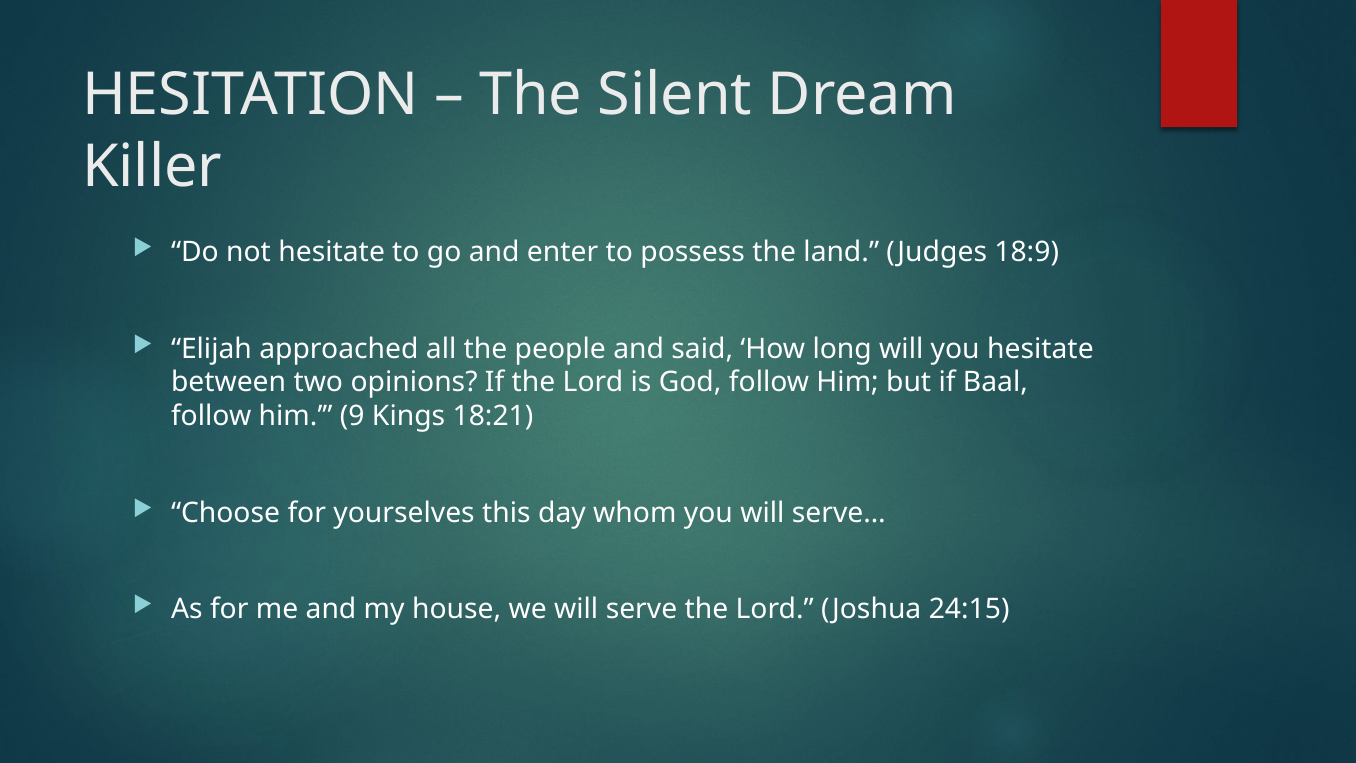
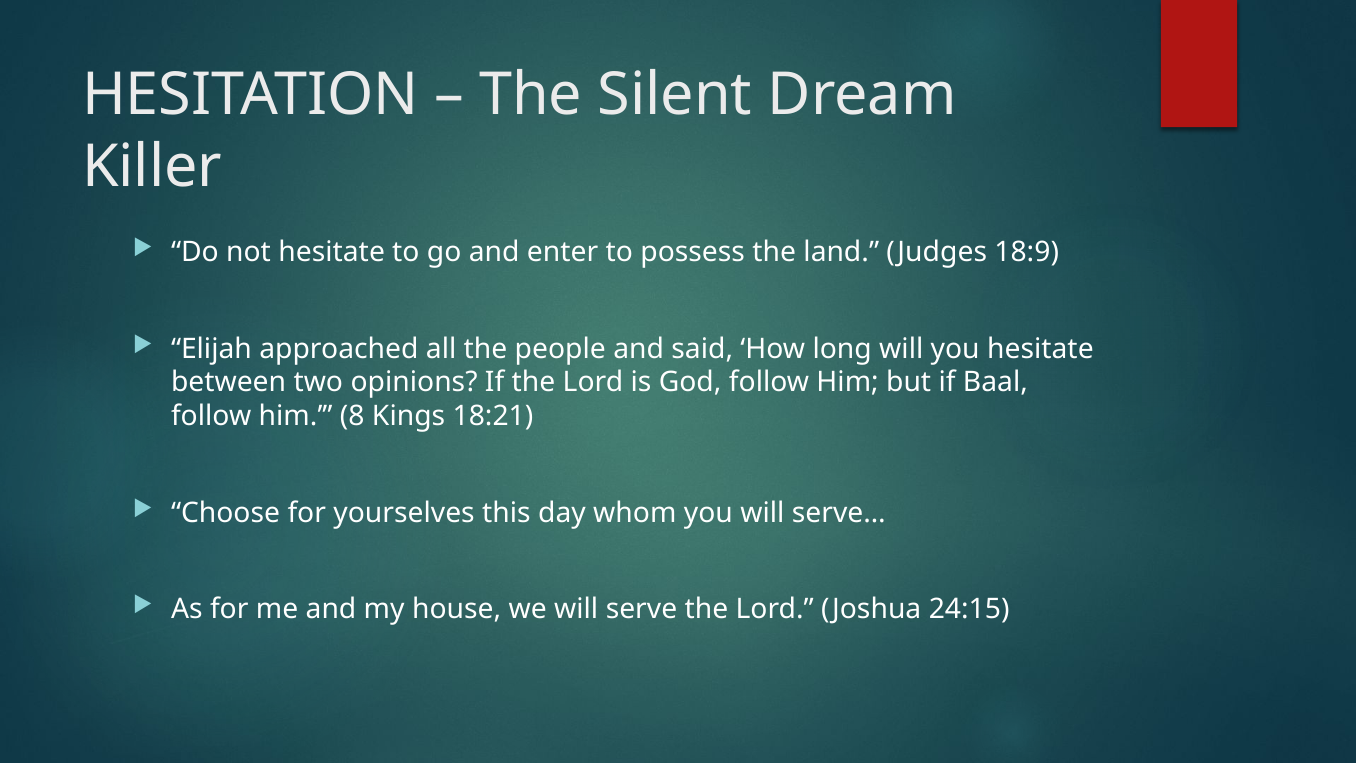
9: 9 -> 8 (352, 416)
